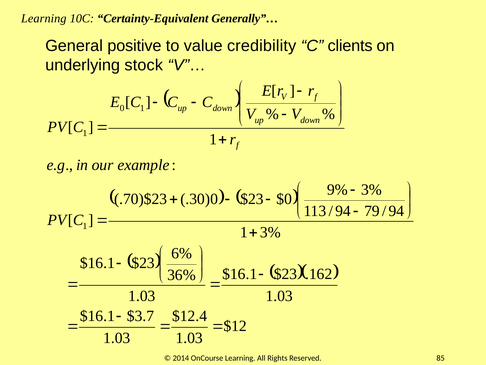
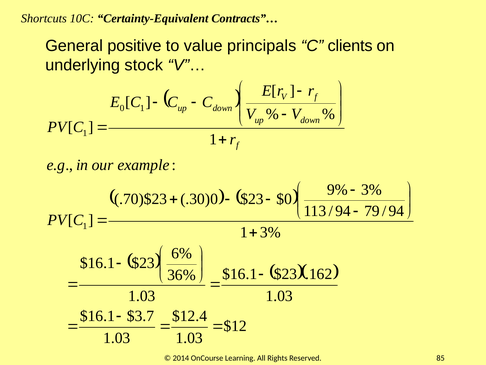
Learning: Learning -> Shortcuts (44, 19)
Generally”…: Generally”… -> Contracts”… (245, 19)
credibility: credibility -> principals (262, 46)
